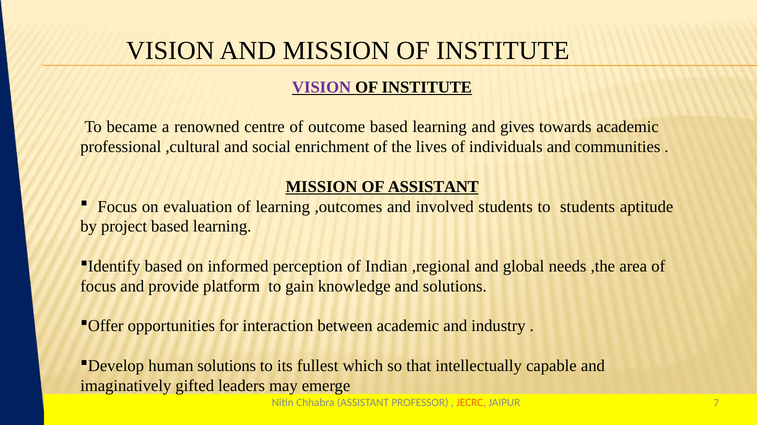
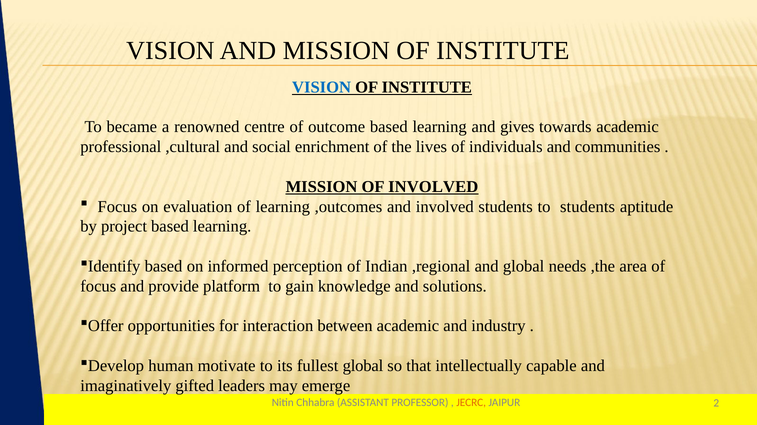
VISION colour: purple -> blue (322, 87)
OF ASSISTANT: ASSISTANT -> INVOLVED (433, 187)
human solutions: solutions -> motivate (227, 366)
fullest which: which -> global (363, 366)
7: 7 -> 2 (716, 403)
